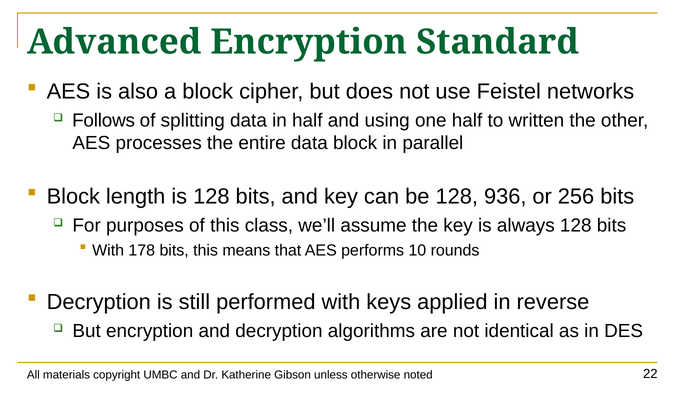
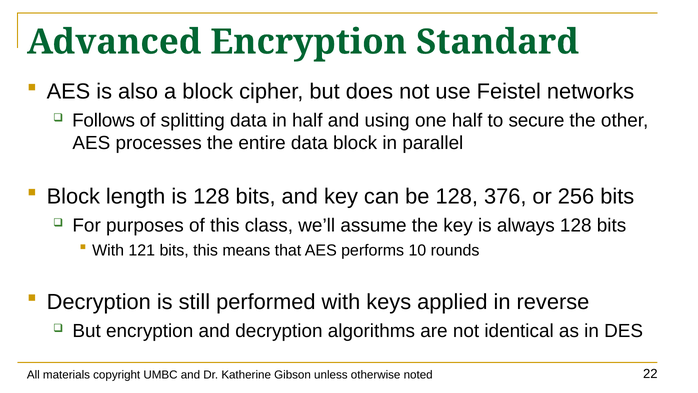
written: written -> secure (536, 120)
936: 936 -> 376 (505, 196)
178: 178 -> 121 (142, 250)
